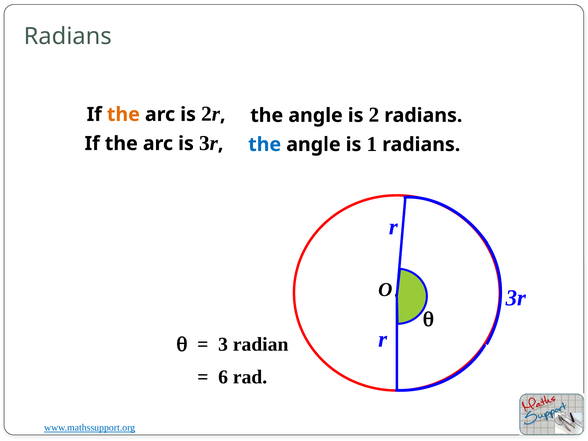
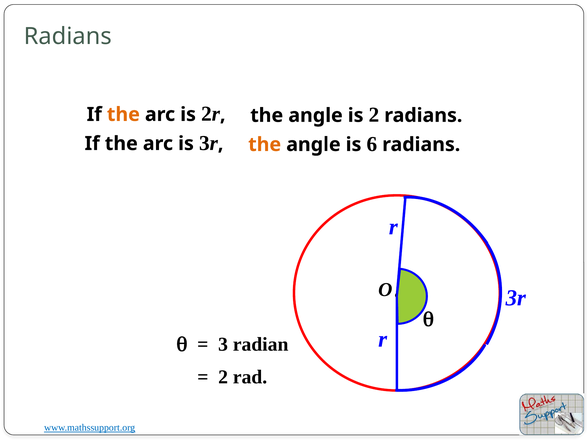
the colour: blue -> orange (265, 145)
1: 1 -> 6 (372, 144)
6: 6 -> 2 (223, 377)
